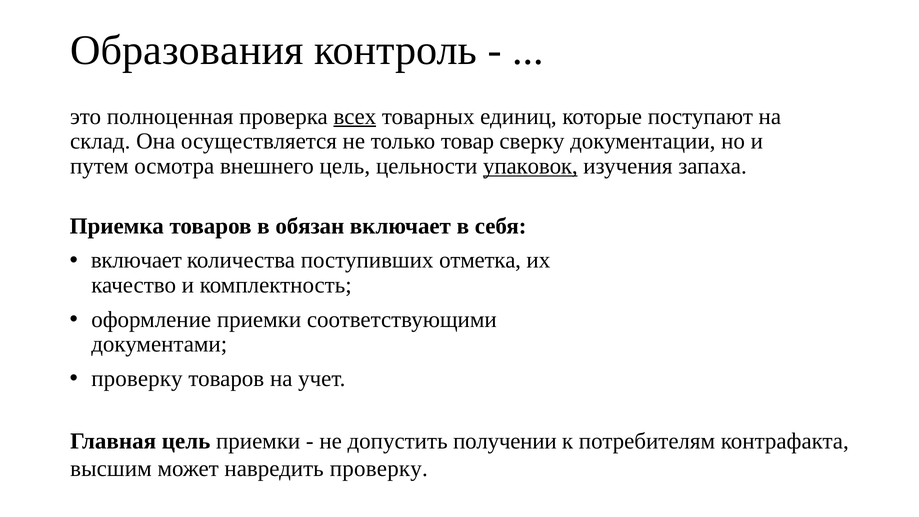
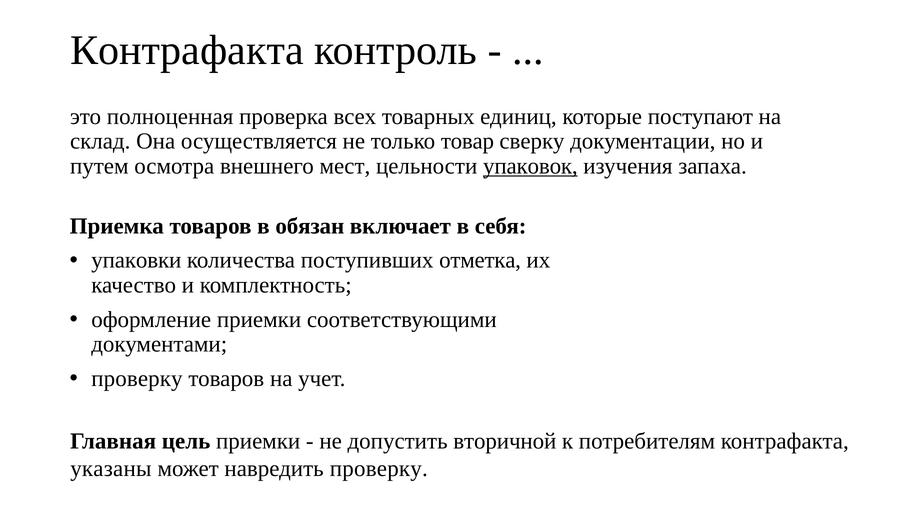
Образования: Образования -> Контрафакта (187, 50)
всех underline: present -> none (355, 116)
внешнего цель: цель -> мест (345, 166)
включает: включает -> упаковки (136, 260)
получении: получении -> вторичной (505, 441)
высшим: высшим -> указаны (111, 469)
